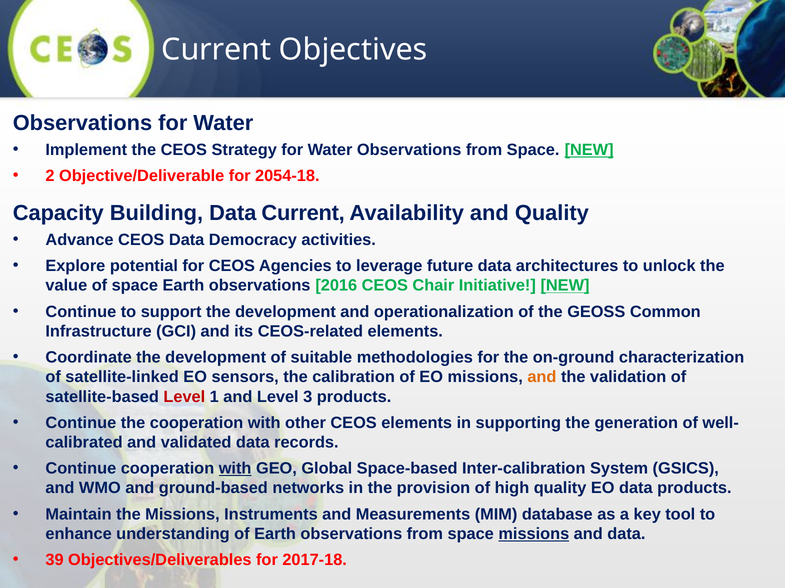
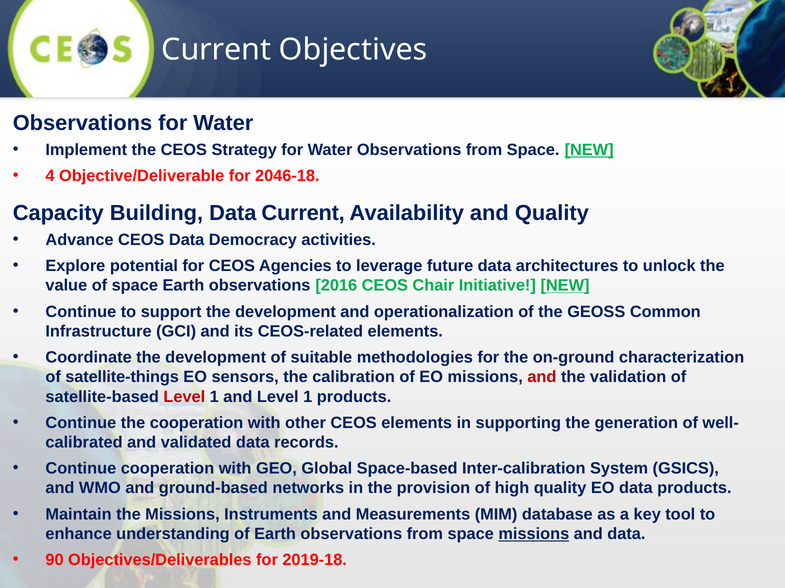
2: 2 -> 4 (50, 176)
2054-18: 2054-18 -> 2046-18 (287, 176)
satellite-linked: satellite-linked -> satellite-things (122, 377)
and colour: orange -> red (542, 377)
and Level 3: 3 -> 1 (308, 397)
with underline: present -> none (235, 469)
39: 39 -> 90 (55, 561)
2017-18: 2017-18 -> 2019-18 (315, 561)
